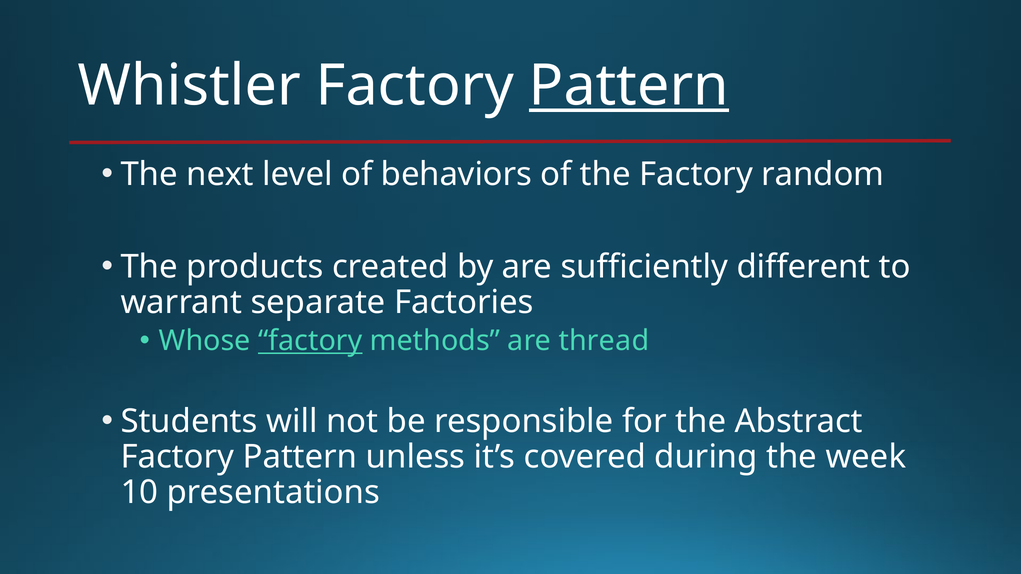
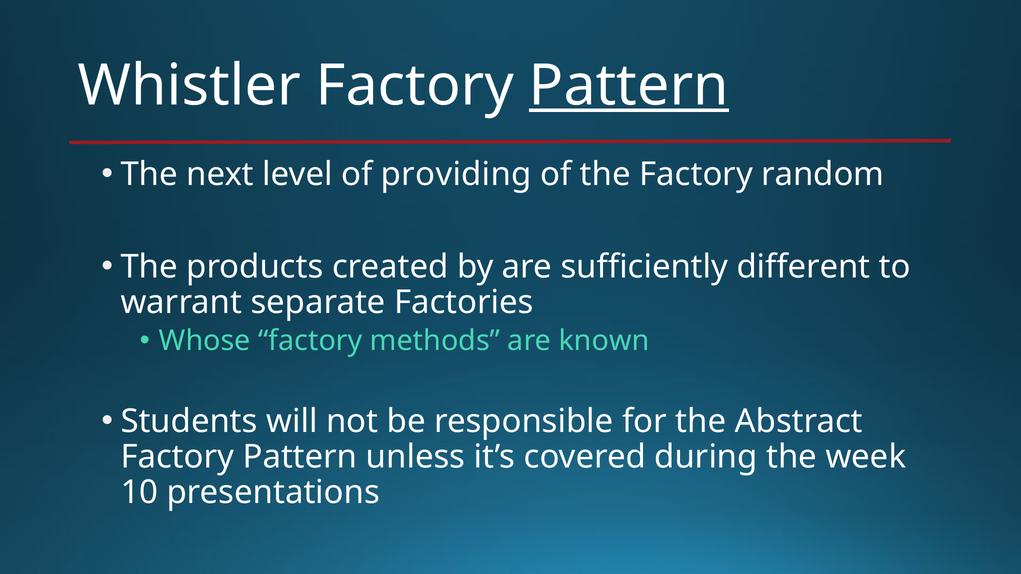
behaviors: behaviors -> providing (456, 174)
factory underline: present -> none (310, 341)
thread: thread -> known (604, 341)
